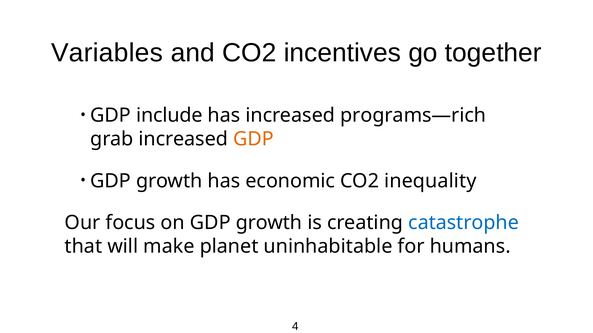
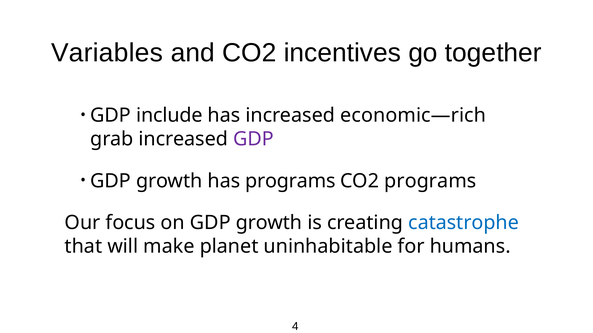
programs—rich: programs—rich -> economic—rich (413, 116)
GDP colour: orange -> purple (254, 139)
has economic: economic -> programs (290, 181)
CO2 inequality: inequality -> programs (430, 181)
